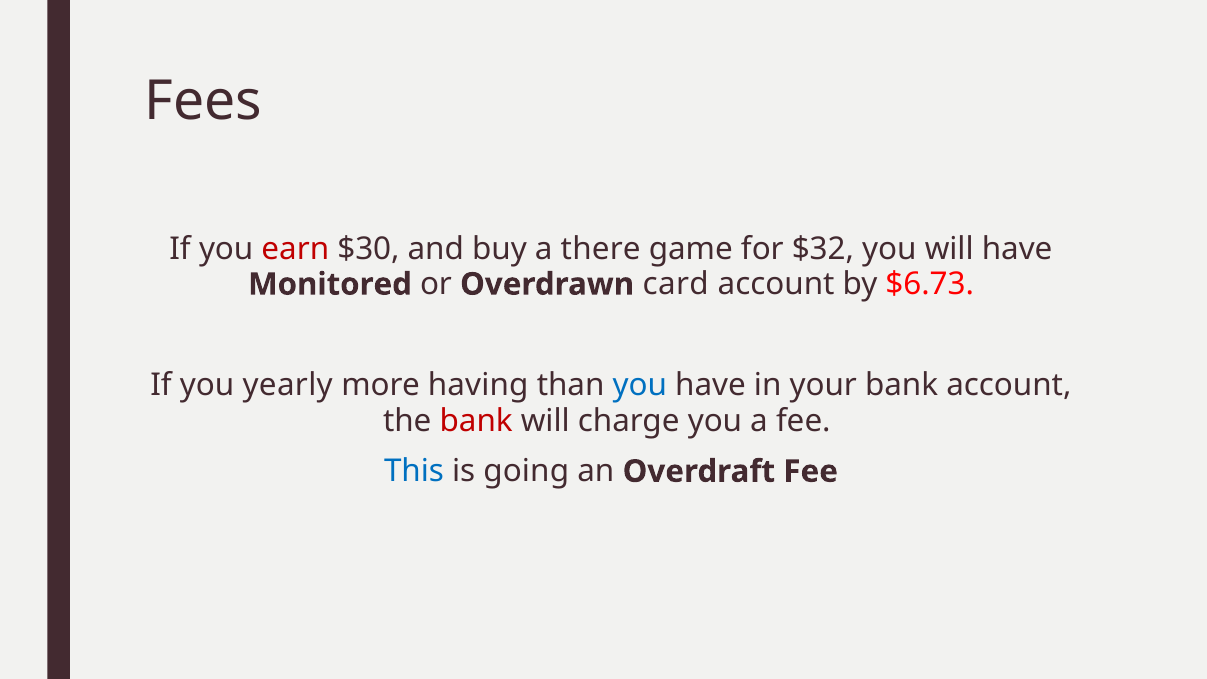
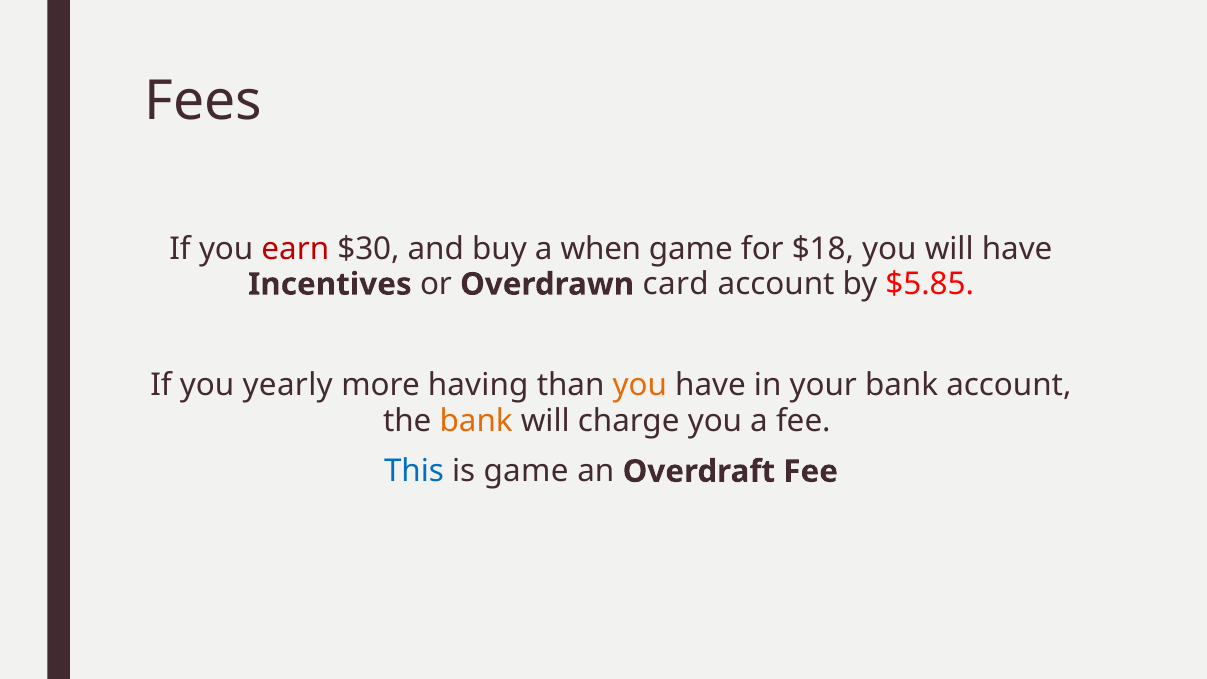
there: there -> when (601, 249)
$32: $32 -> $18 (823, 249)
Monitored: Monitored -> Incentives (330, 284)
$6.73: $6.73 -> $5.85 (930, 284)
you colour: blue -> orange (640, 385)
bank colour: red -> orange (476, 421)
is going: going -> game (526, 471)
